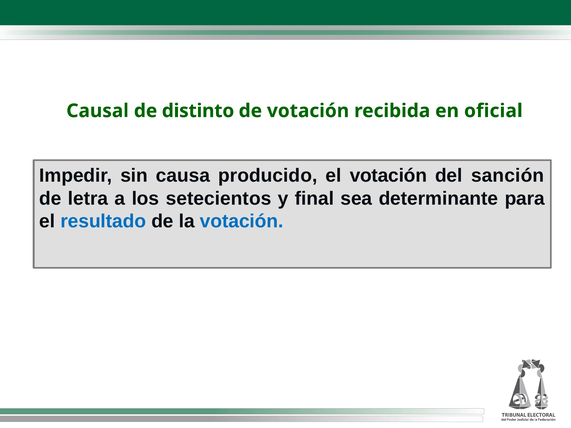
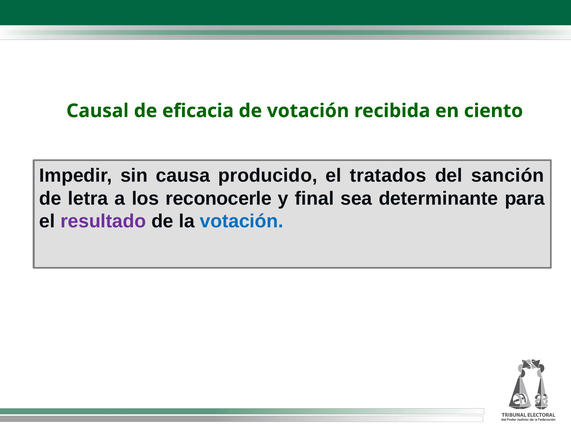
distinto: distinto -> eficacia (198, 111)
oficial: oficial -> ciento (493, 111)
el votación: votación -> tratados (388, 176)
setecientos: setecientos -> reconocerle (219, 199)
resultado colour: blue -> purple (103, 221)
